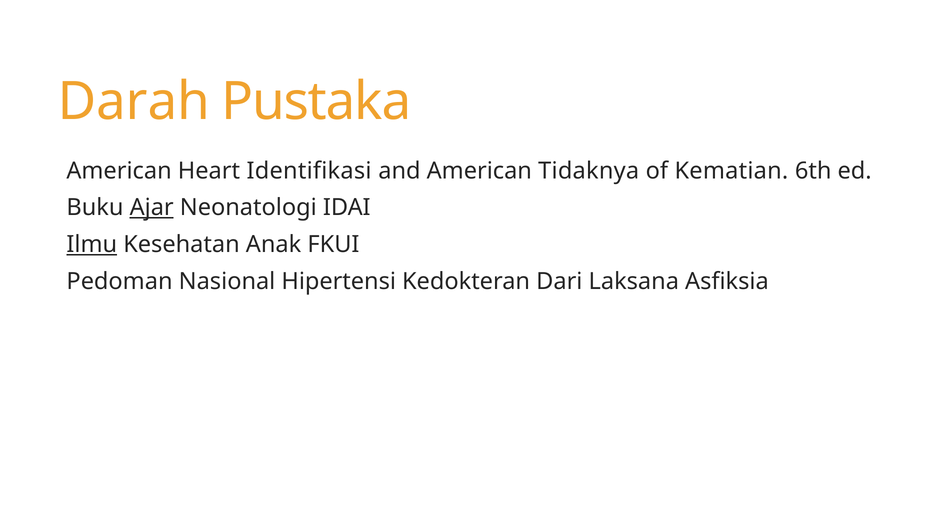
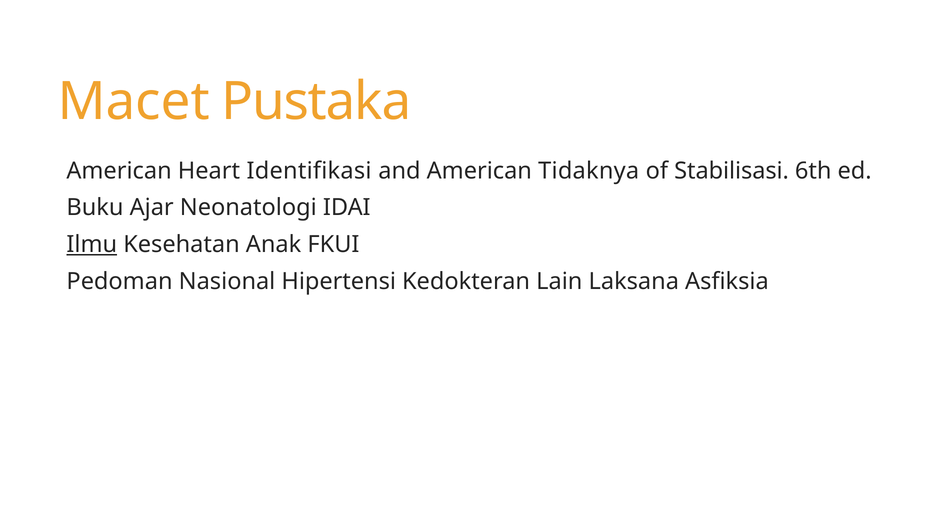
Darah: Darah -> Macet (134, 101)
Kematian: Kematian -> Stabilisasi (732, 171)
Ajar underline: present -> none (152, 207)
Dari: Dari -> Lain (559, 281)
